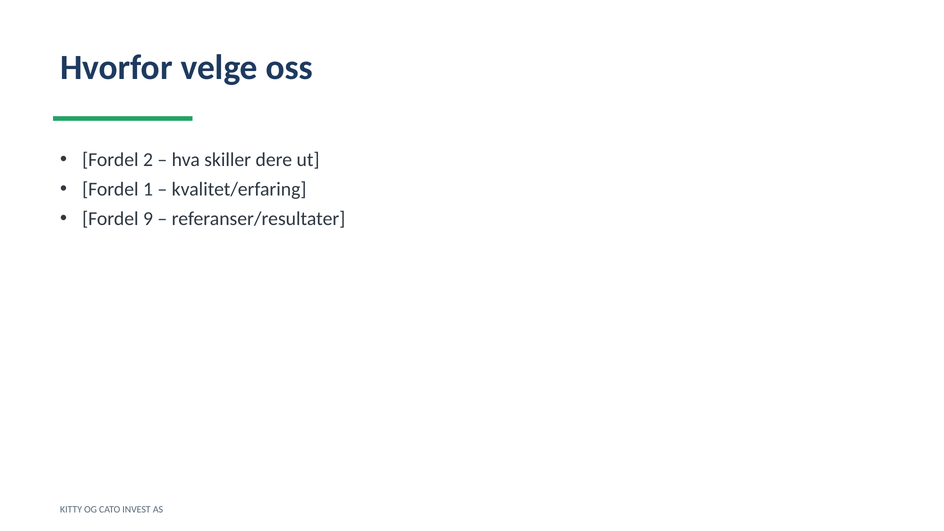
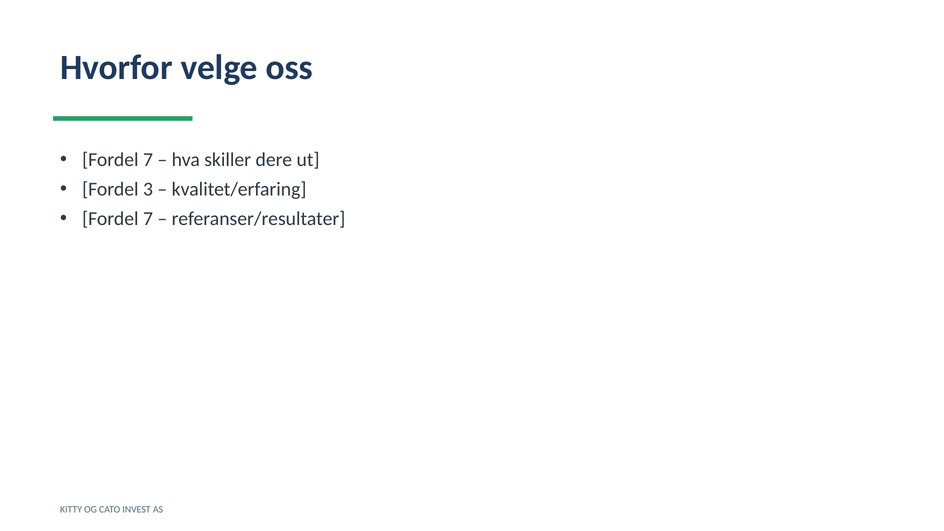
2: 2 -> 7 (148, 160)
1: 1 -> 3 (148, 189)
9: 9 -> 7 (148, 219)
